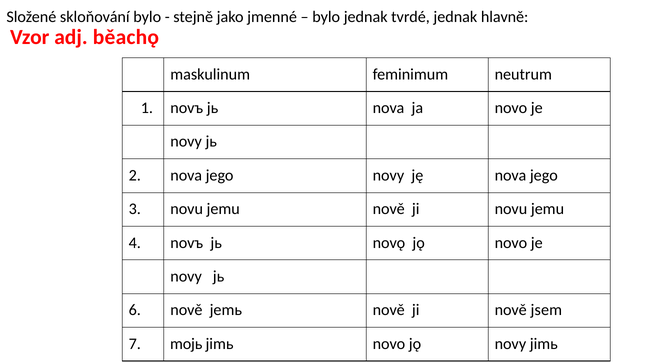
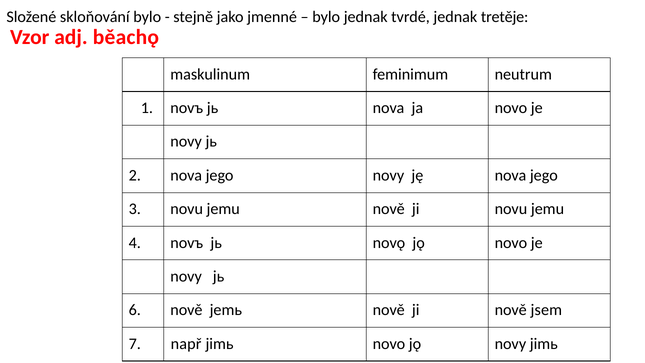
hlavně: hlavně -> tretěje (505, 17)
mojь: mojь -> např (186, 344)
